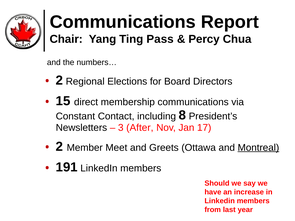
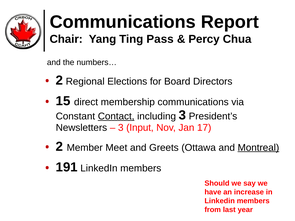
Contact underline: none -> present (116, 116)
including 8: 8 -> 3 (182, 115)
After: After -> Input (140, 128)
